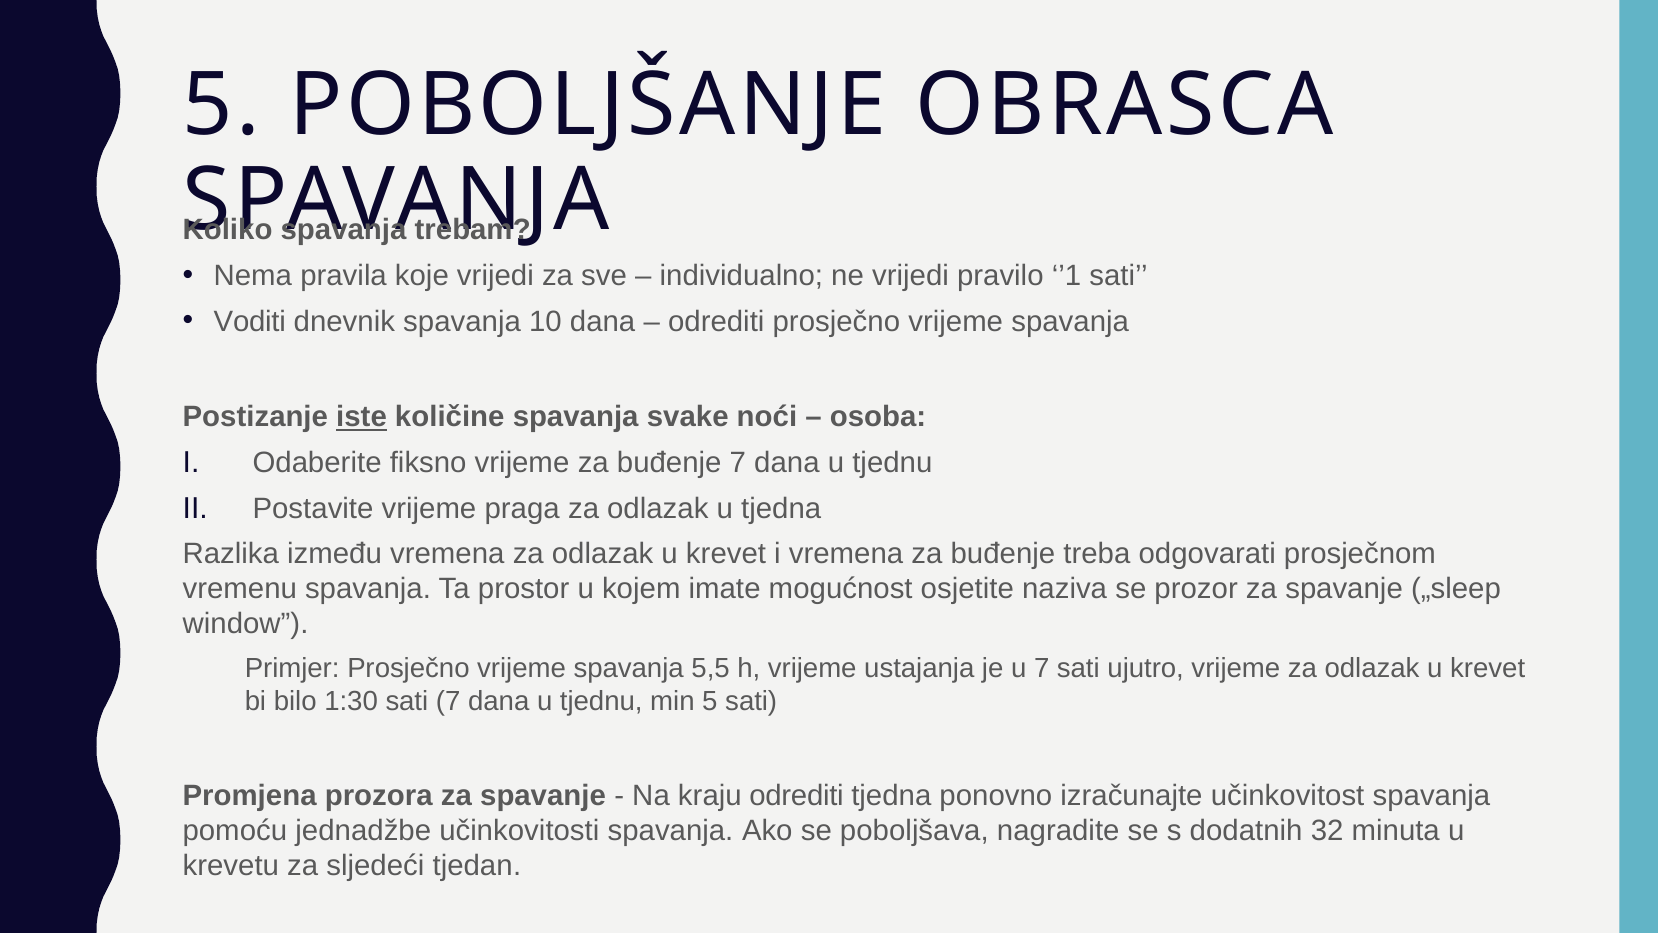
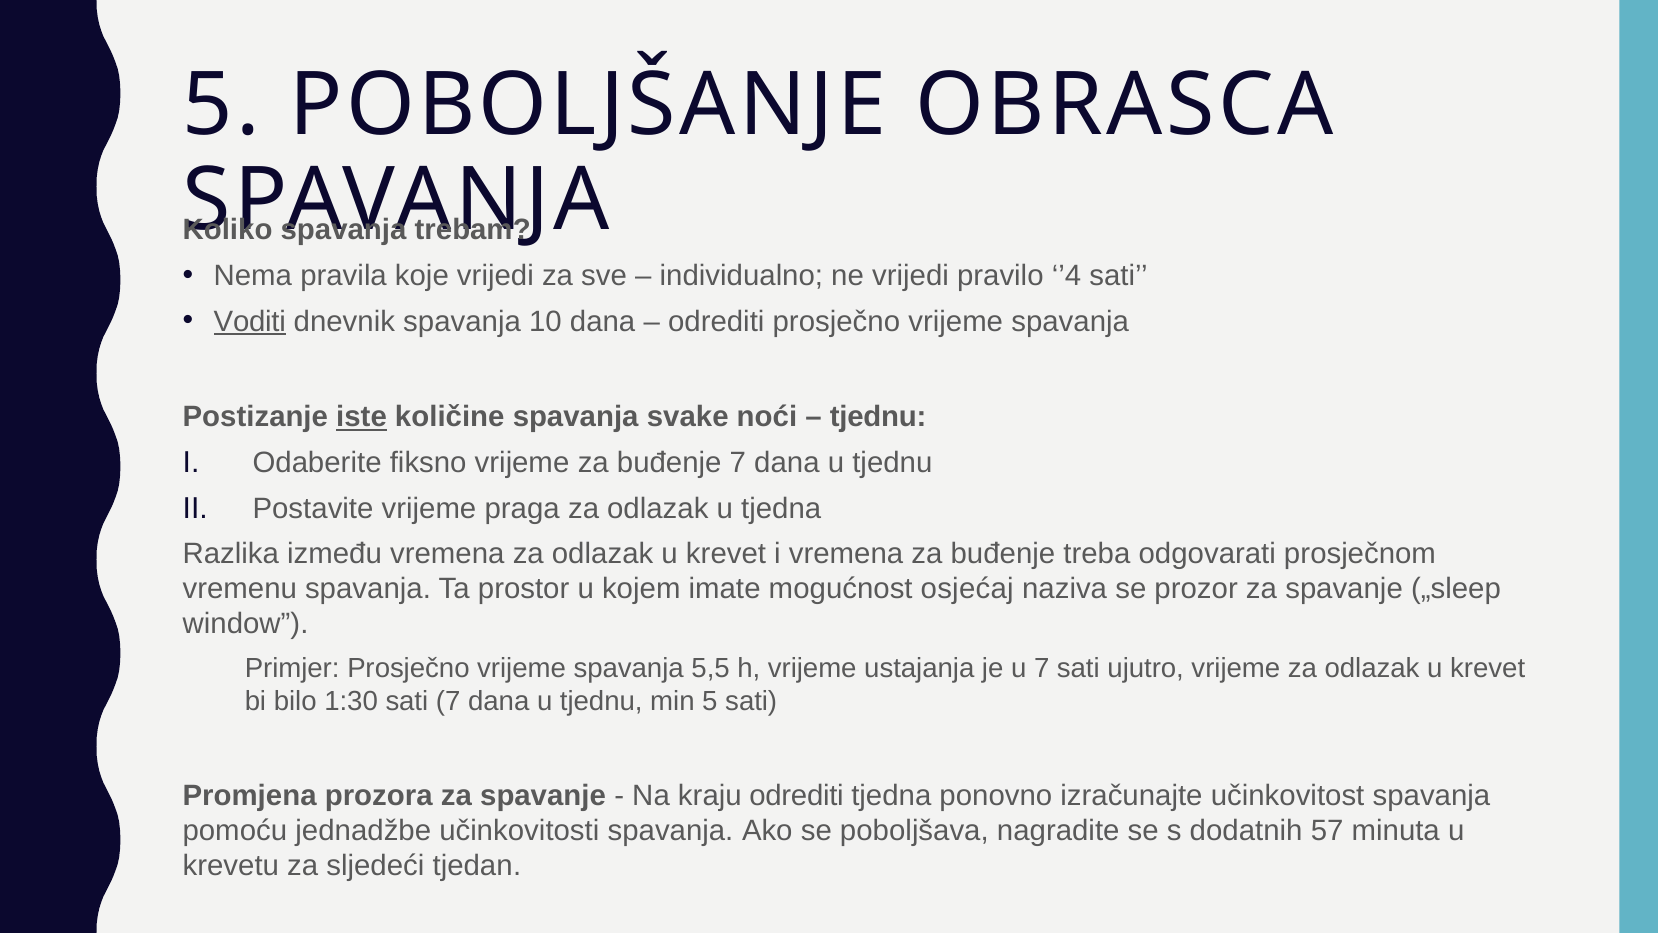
’1: ’1 -> ’4 (1066, 276)
Voditi underline: none -> present (250, 321)
osoba: osoba -> tjednu (878, 417)
osjetite: osjetite -> osjećaj (967, 589)
32: 32 -> 57 (1327, 830)
